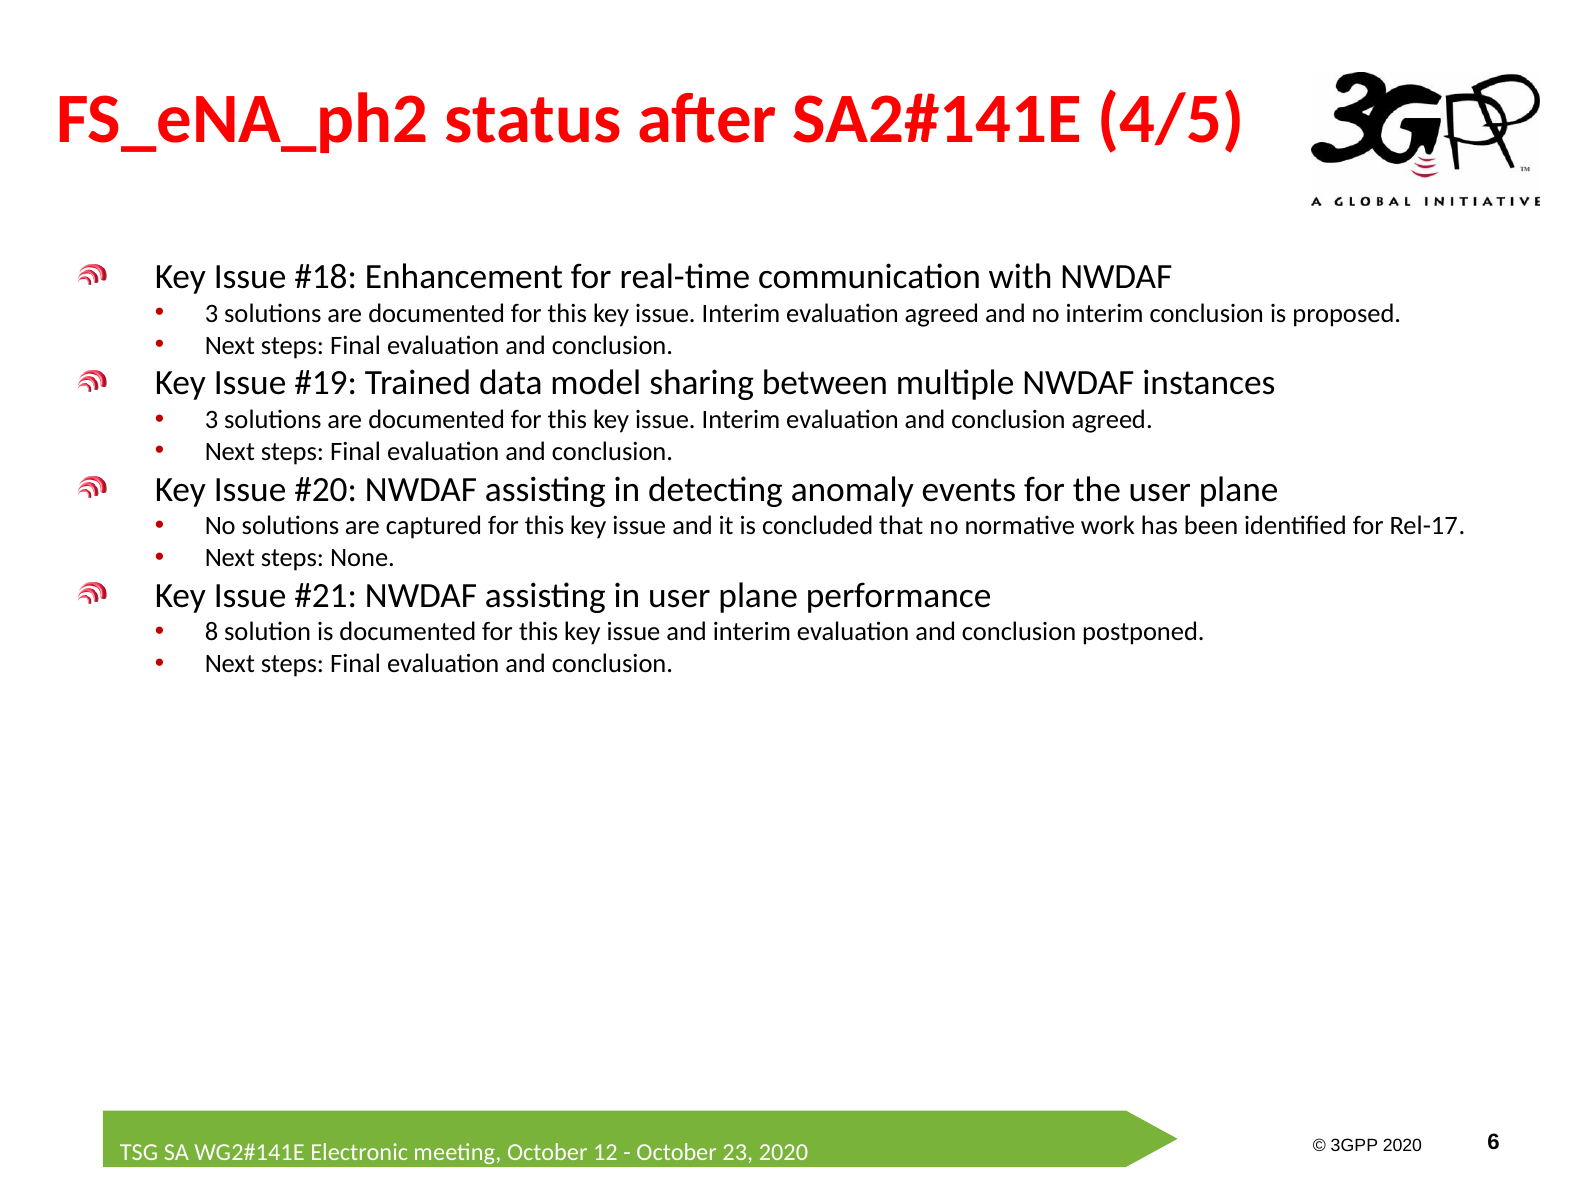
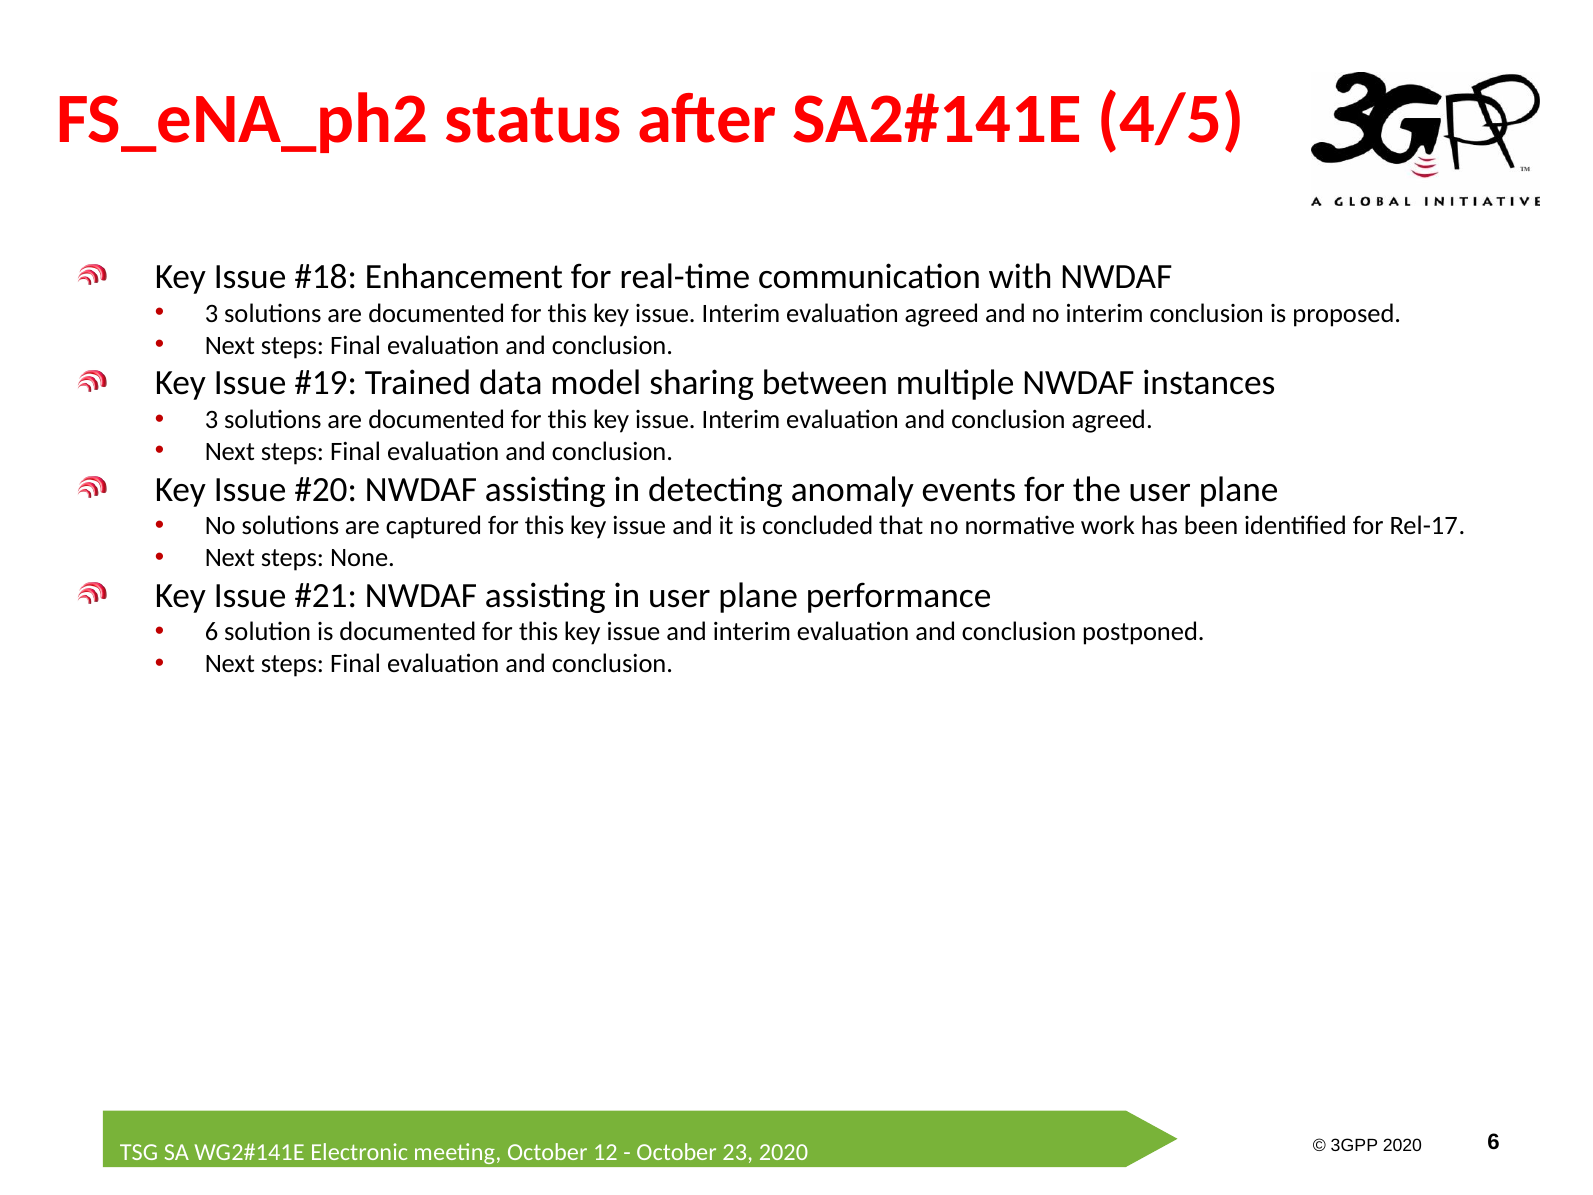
8: 8 -> 6 (211, 632)
